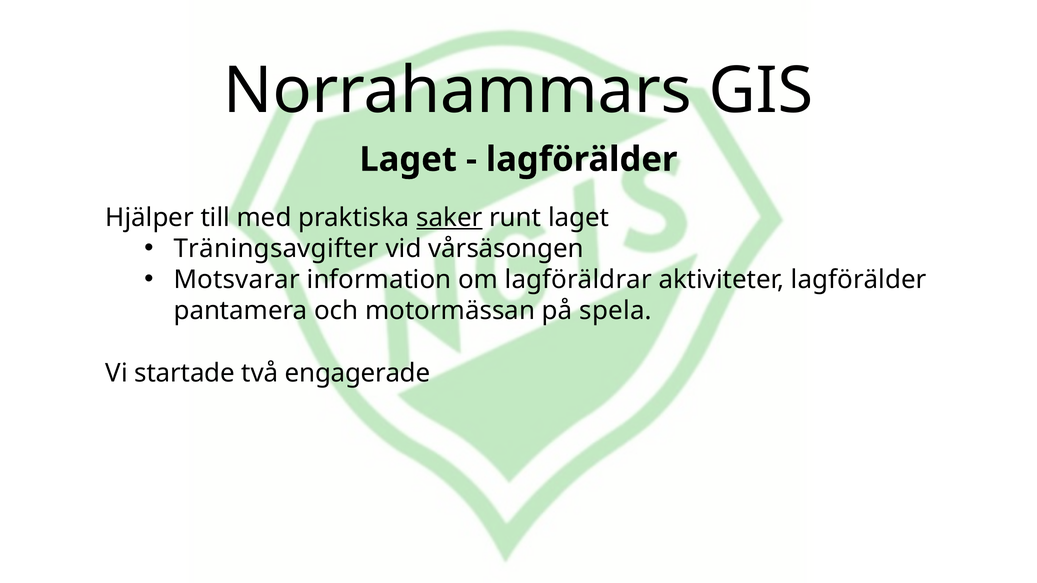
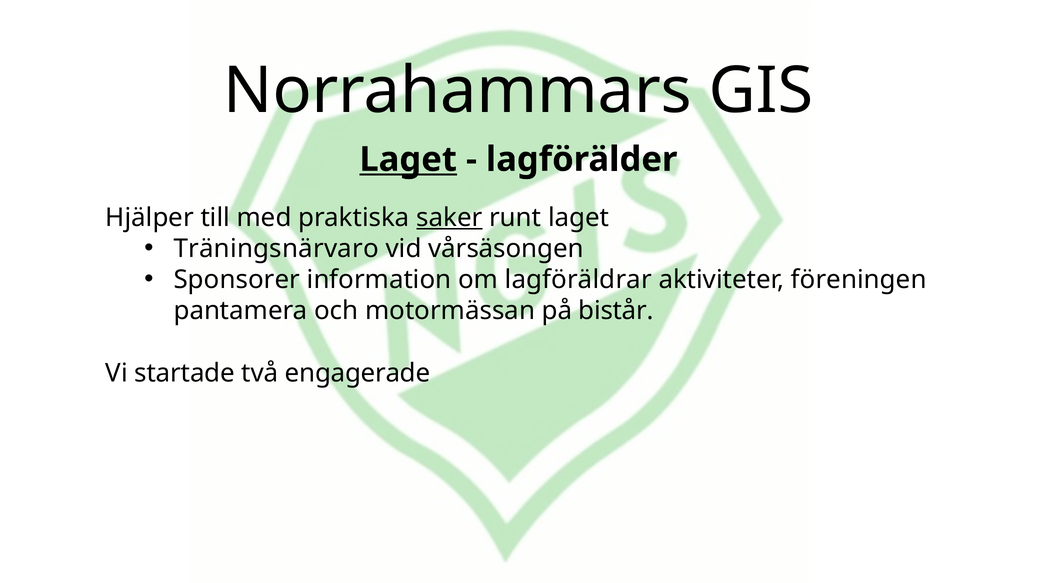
Laget underline: none -> present (408, 160)
Träningsavgifter: Träningsavgifter -> Träningsnärvaro (276, 249)
Motsvarar: Motsvarar -> Sponsorer (237, 280)
aktiviteter lagförälder: lagförälder -> föreningen (859, 280)
spela: spela -> bistår (616, 311)
